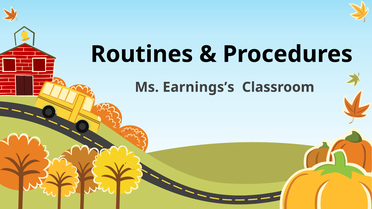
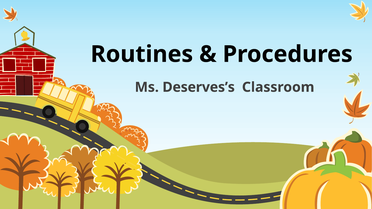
Earnings’s: Earnings’s -> Deserves’s (199, 87)
